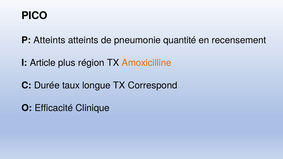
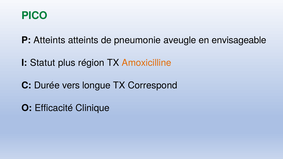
PICO colour: black -> green (34, 16)
quantité: quantité -> aveugle (180, 40)
recensement: recensement -> envisageable (239, 40)
Article: Article -> Statut (43, 63)
taux: taux -> vers (71, 86)
